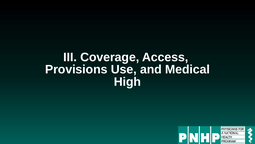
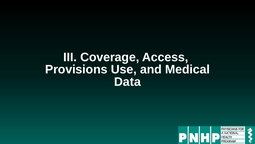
High: High -> Data (127, 82)
